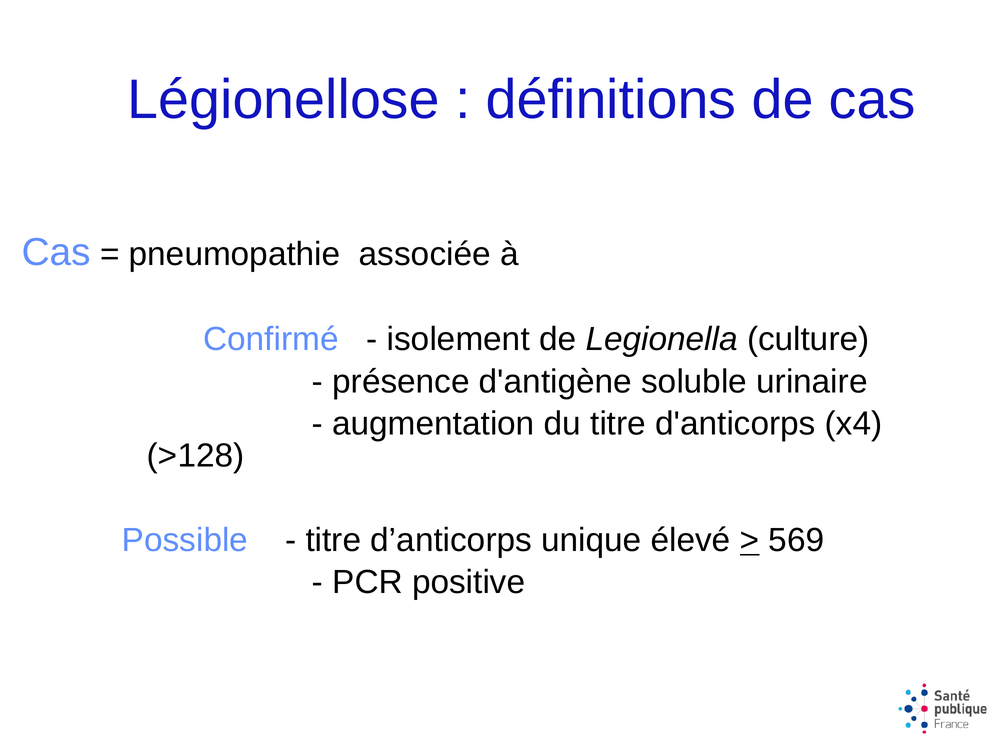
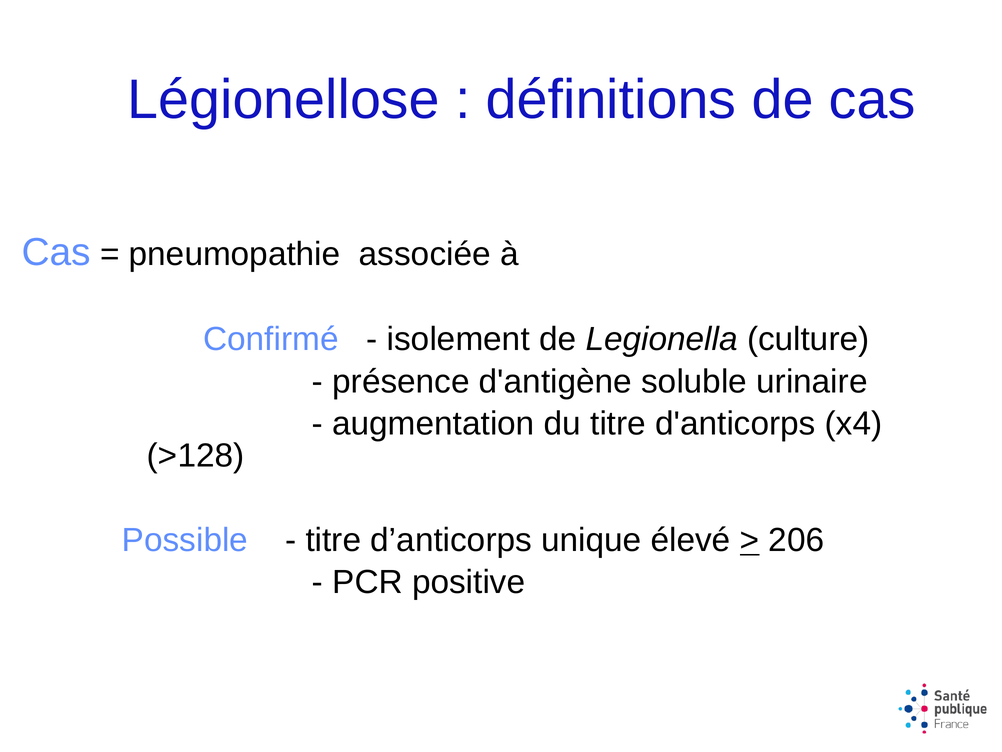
569: 569 -> 206 (796, 540)
